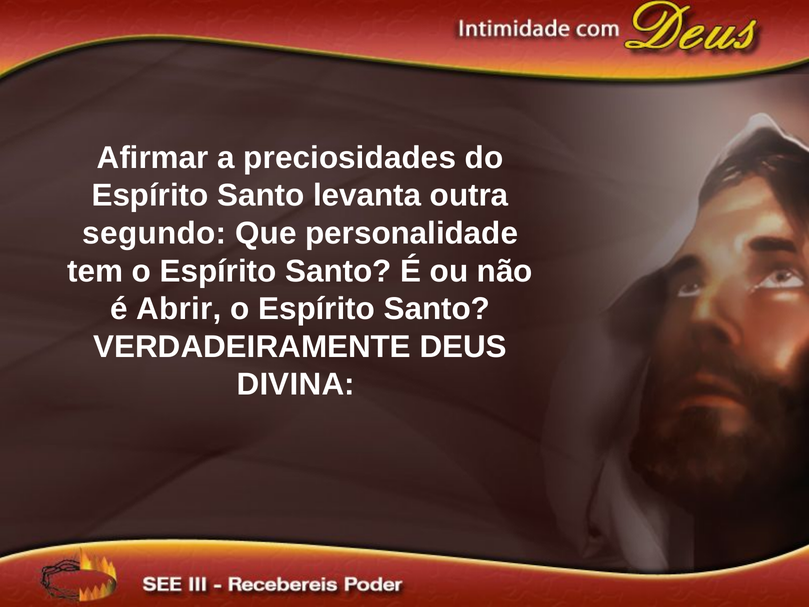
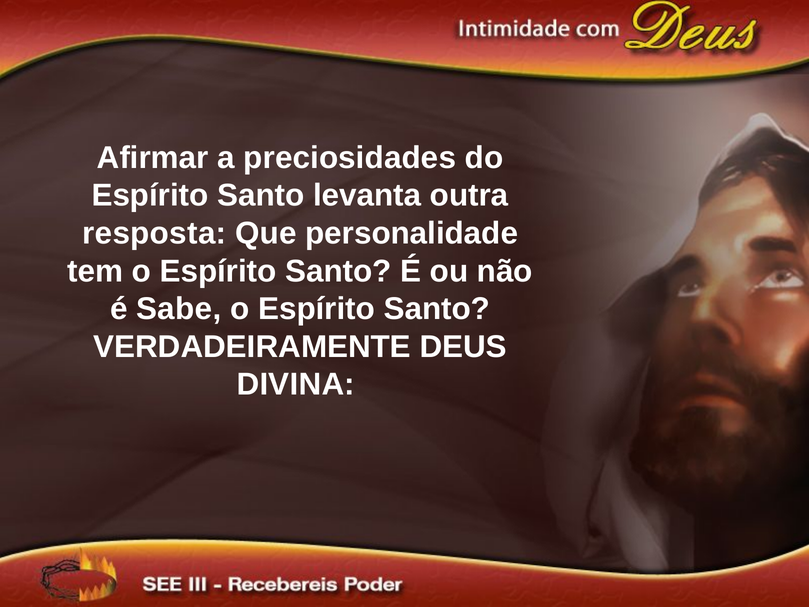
segundo: segundo -> resposta (154, 233)
Abrir: Abrir -> Sabe (179, 309)
